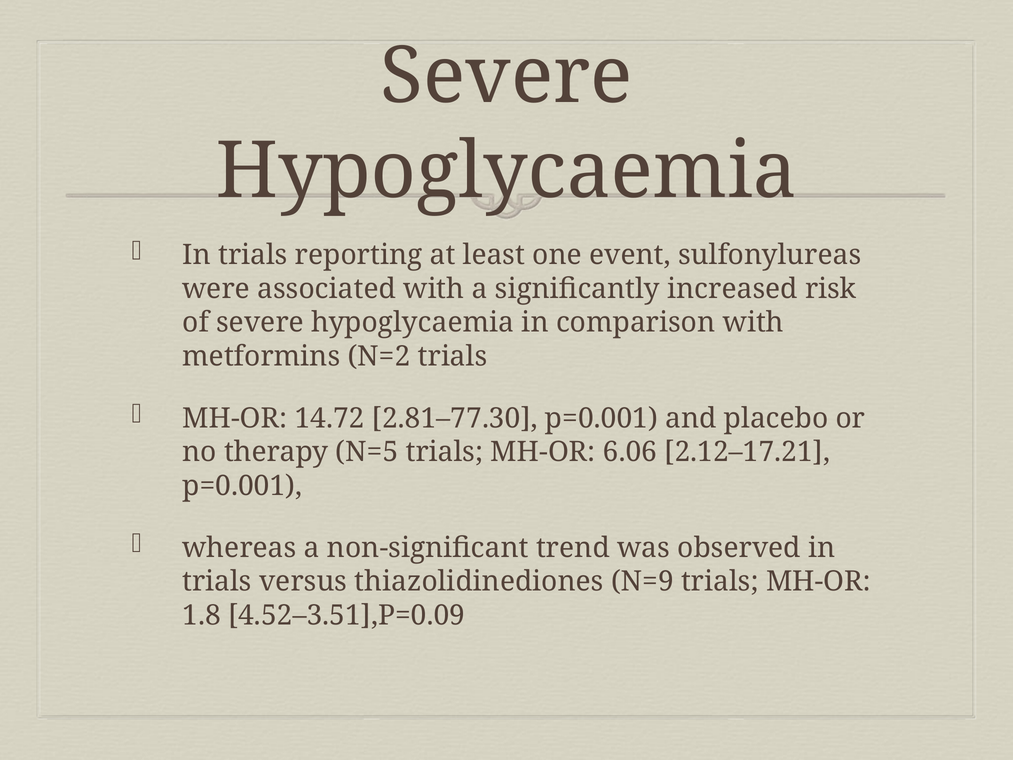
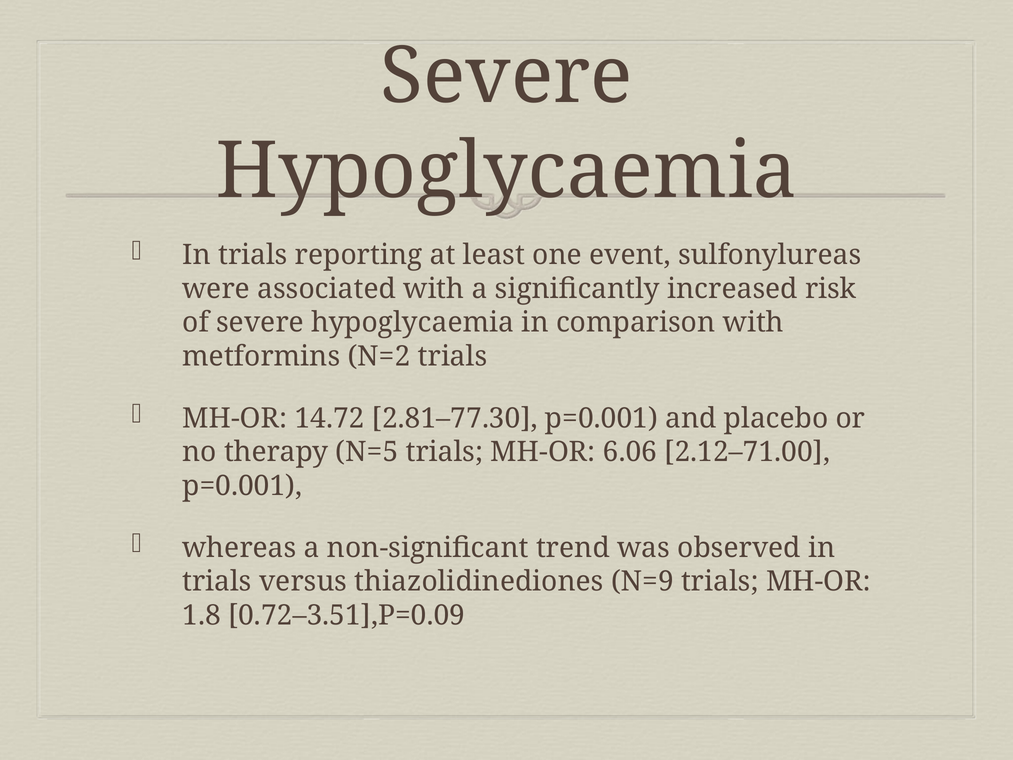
2.12–17.21: 2.12–17.21 -> 2.12–71.00 (747, 452)
4.52–3.51],P=0.09: 4.52–3.51],P=0.09 -> 0.72–3.51],P=0.09 (347, 615)
